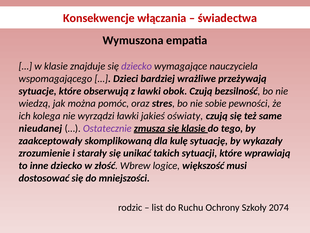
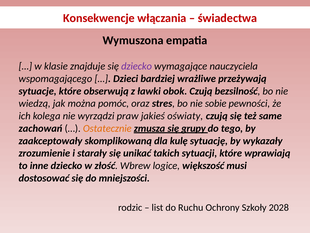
wyrządzi ławki: ławki -> praw (128, 116)
nieudanej: nieudanej -> zachowań (40, 128)
Ostatecznie colour: purple -> orange (107, 128)
się klasie: klasie -> grupy (193, 128)
2074: 2074 -> 2028 (279, 207)
